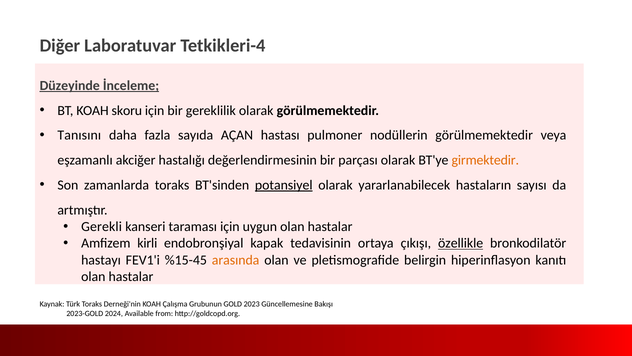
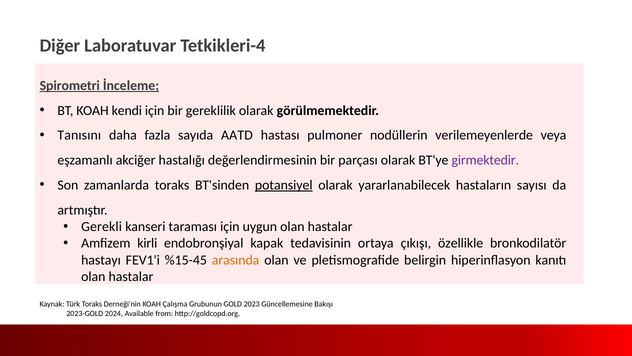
Düzeyinde: Düzeyinde -> Spirometri (70, 85)
skoru: skoru -> kendi (127, 110)
AÇAN: AÇAN -> AATD (237, 135)
nodüllerin görülmemektedir: görülmemektedir -> verilemeyenlerde (484, 135)
girmektedir colour: orange -> purple (485, 160)
özellikle underline: present -> none (461, 243)
